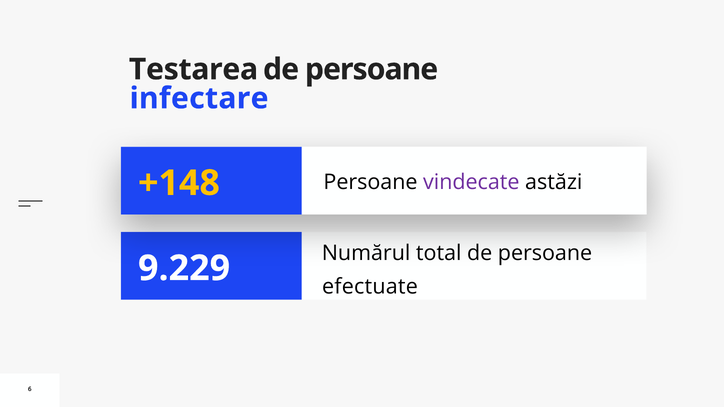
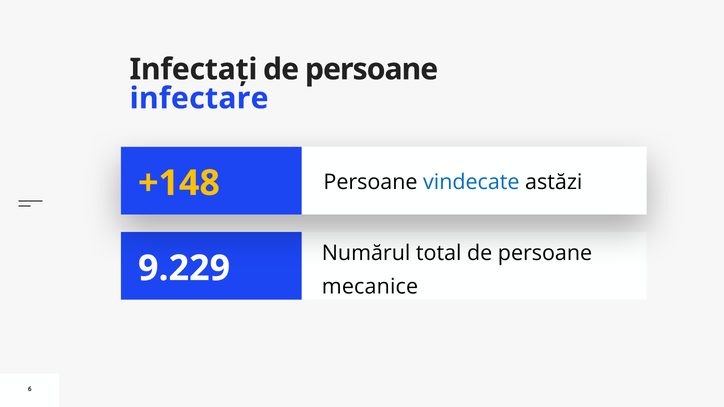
Testarea: Testarea -> Infectați (193, 69)
vindecate colour: purple -> blue (471, 182)
efectuate: efectuate -> mecanice (370, 287)
